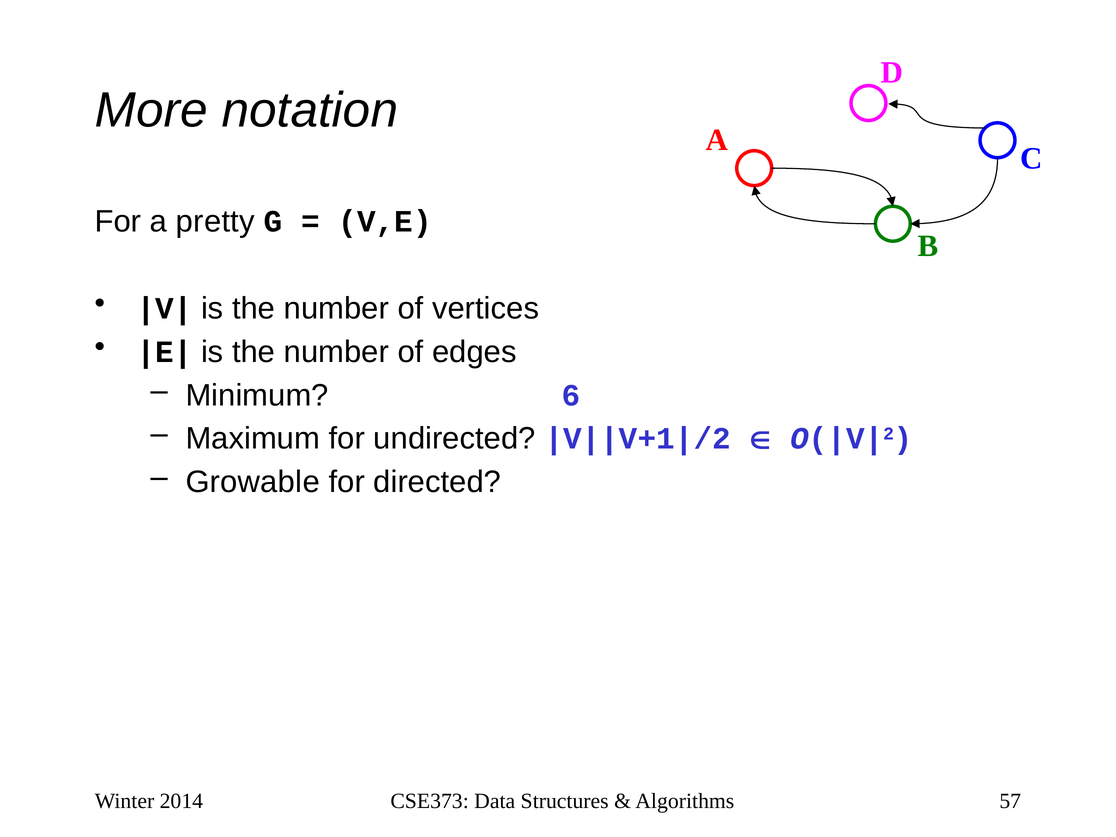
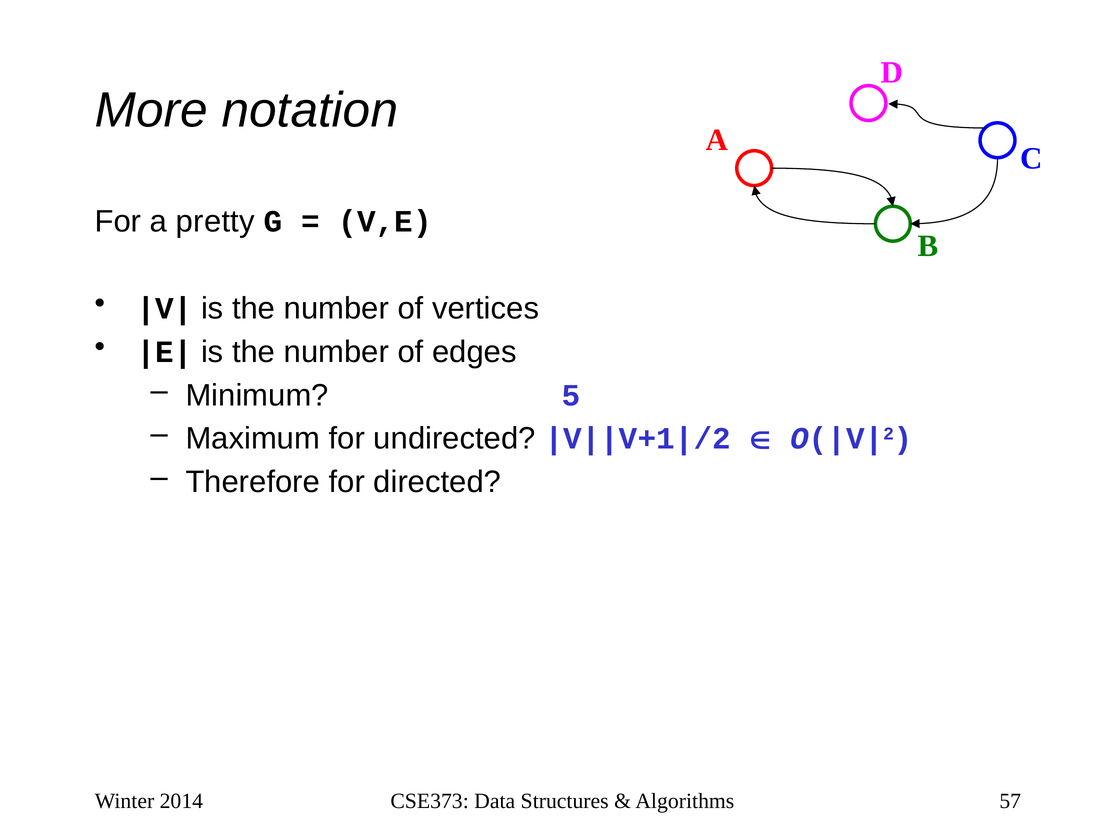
6: 6 -> 5 (571, 395)
Growable: Growable -> Therefore (253, 482)
